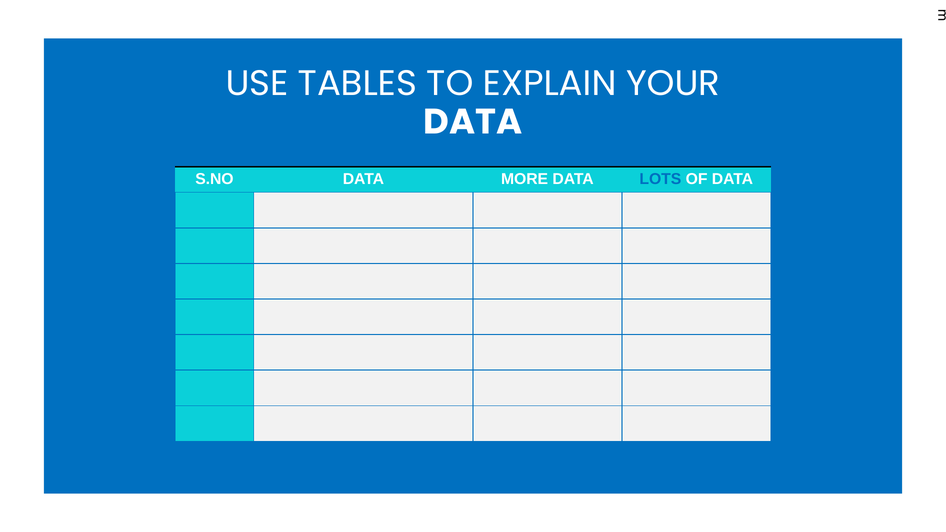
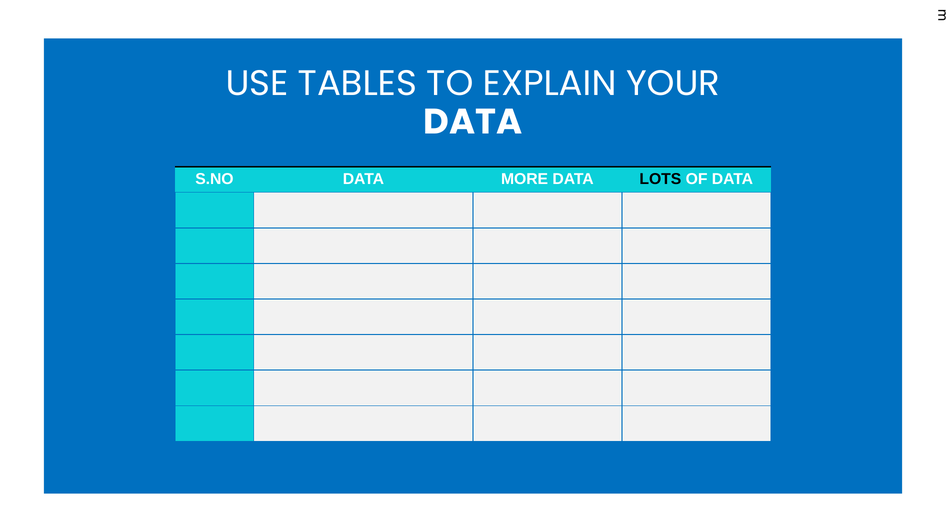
LOTS colour: blue -> black (660, 179)
